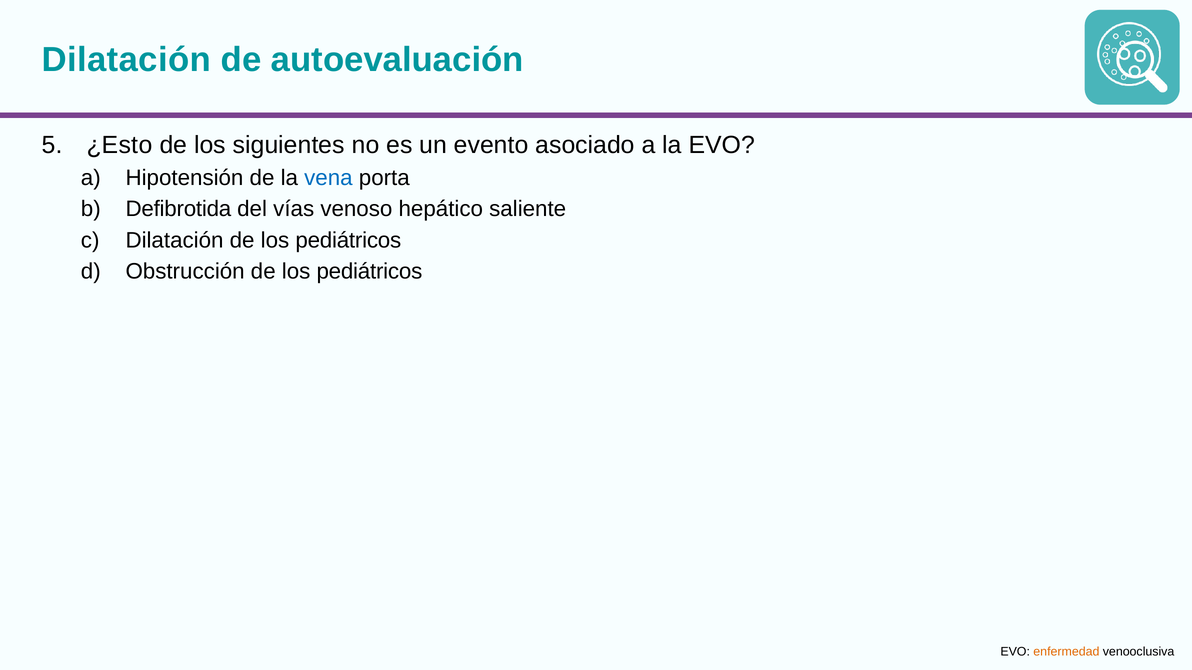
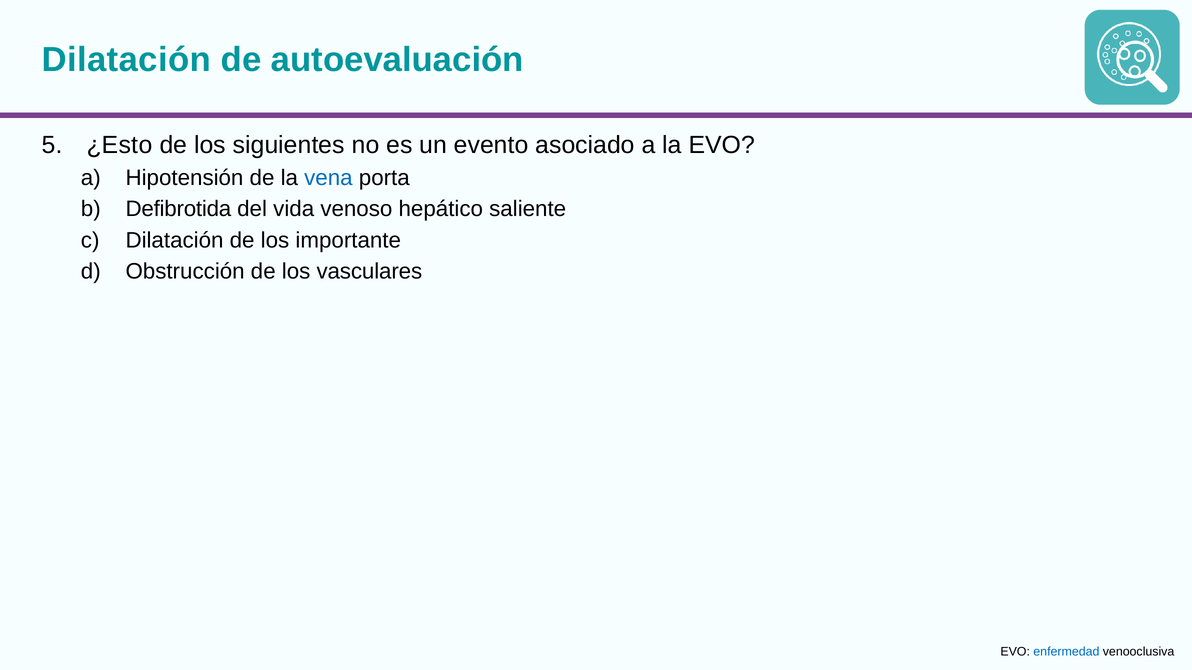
vías: vías -> vida (294, 209)
Dilatación de los pediátricos: pediátricos -> importante (348, 240)
Obstrucción de los pediátricos: pediátricos -> vasculares (369, 272)
enfermedad colour: orange -> blue (1066, 652)
